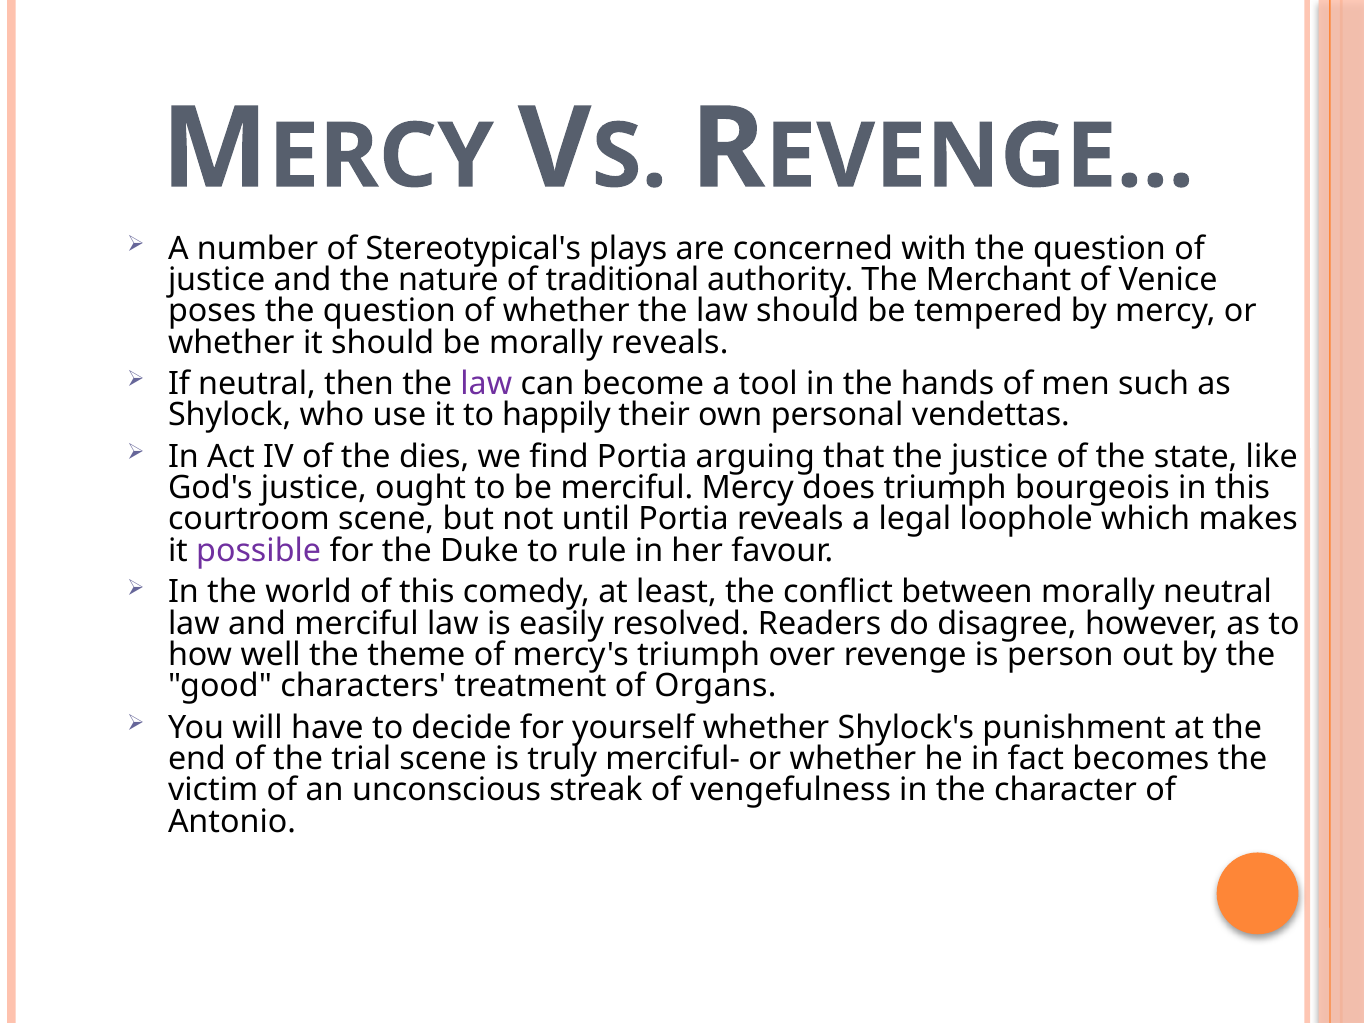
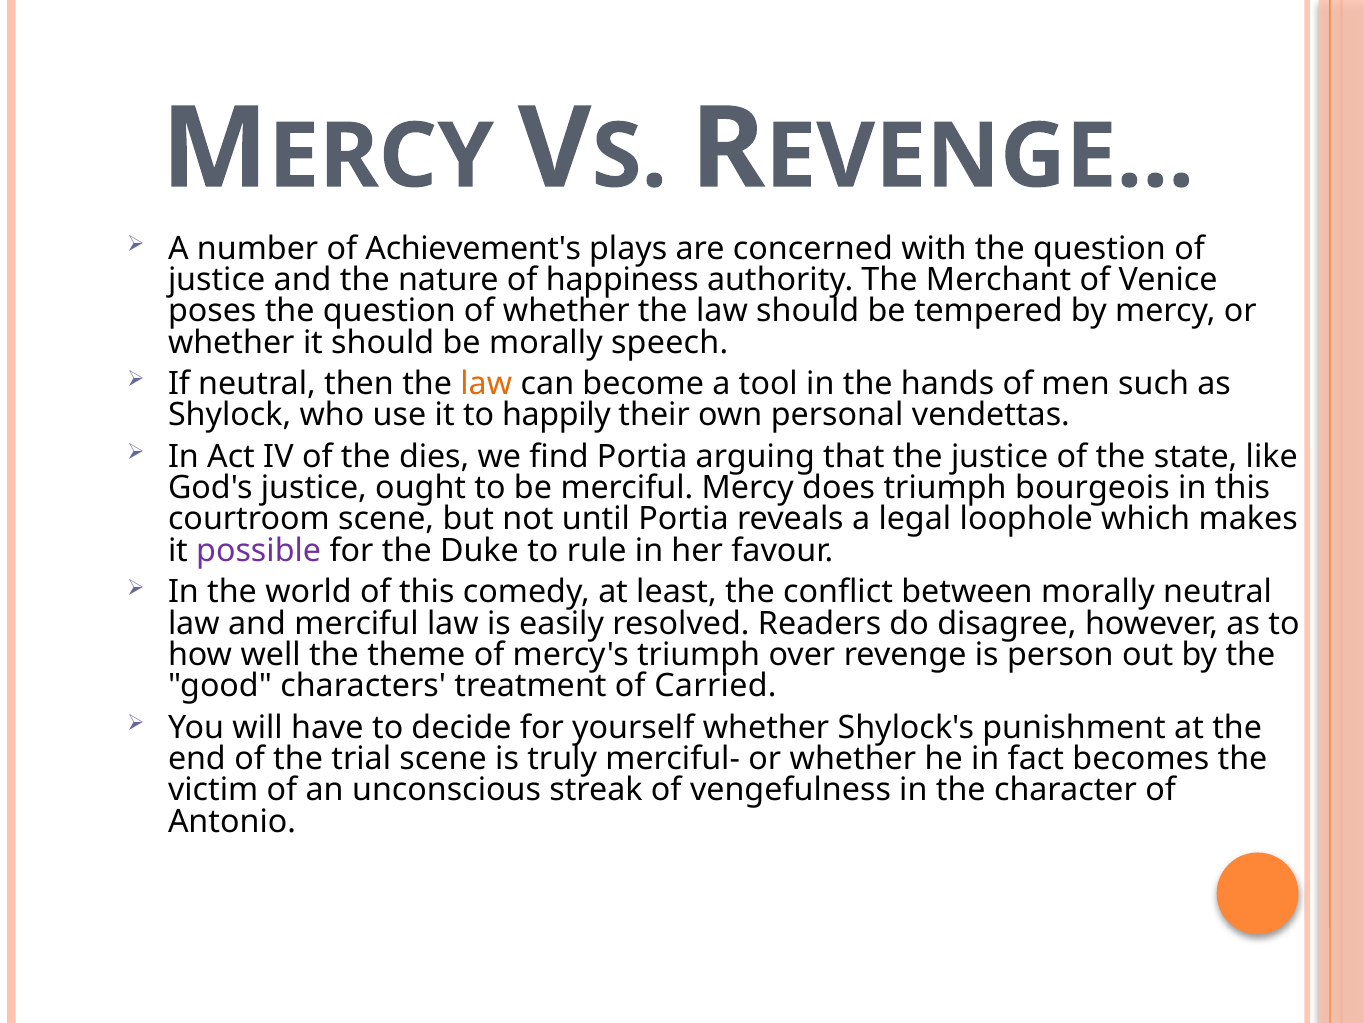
Stereotypical's: Stereotypical's -> Achievement's (473, 248)
traditional: traditional -> happiness (622, 280)
morally reveals: reveals -> speech (670, 342)
law colour: purple -> orange (486, 384)
Organs: Organs -> Carried (715, 686)
